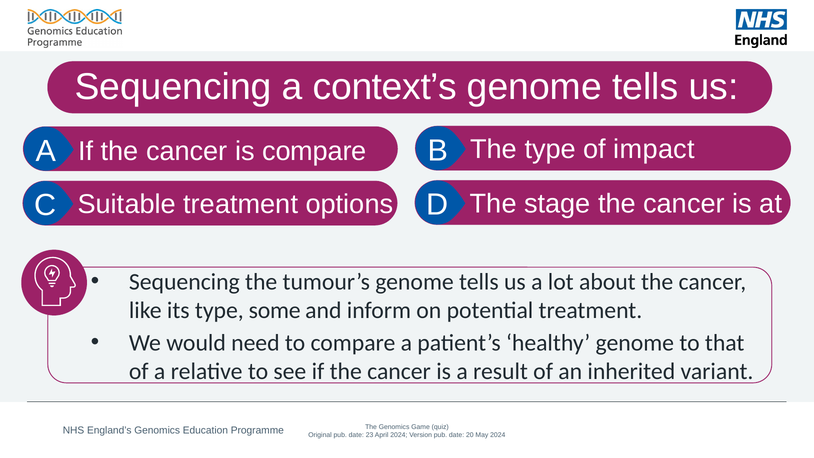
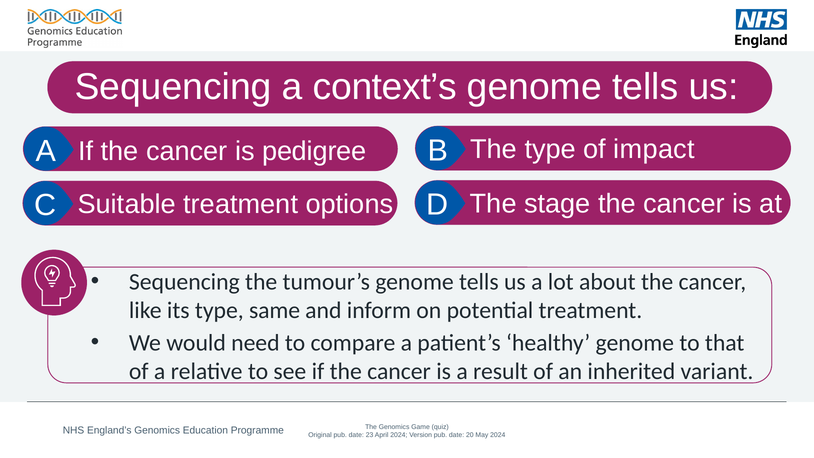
is compare: compare -> pedigree (314, 151)
some: some -> same (275, 310)
